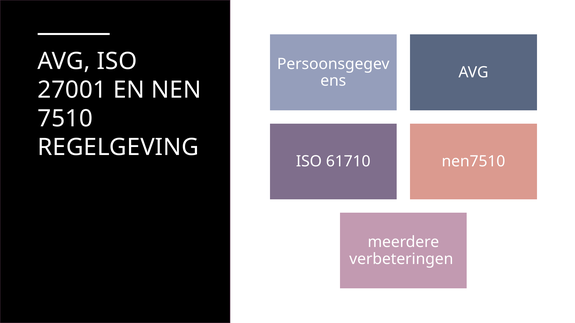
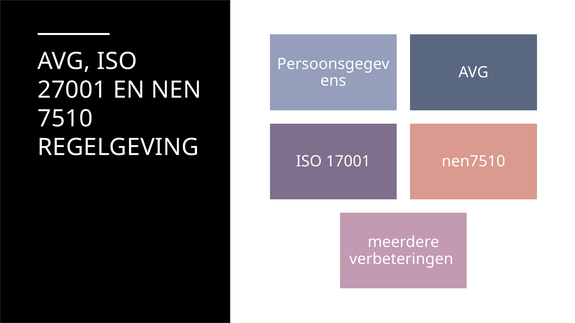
61710: 61710 -> 17001 (348, 162)
